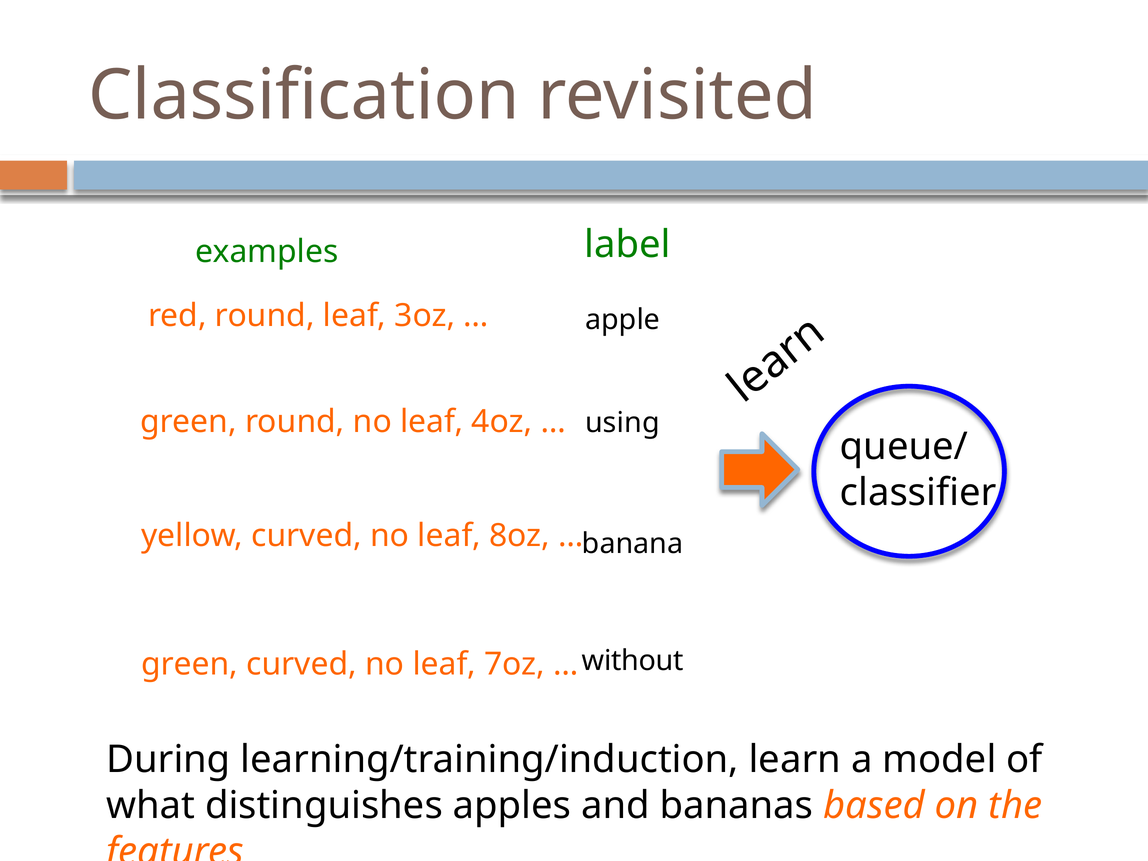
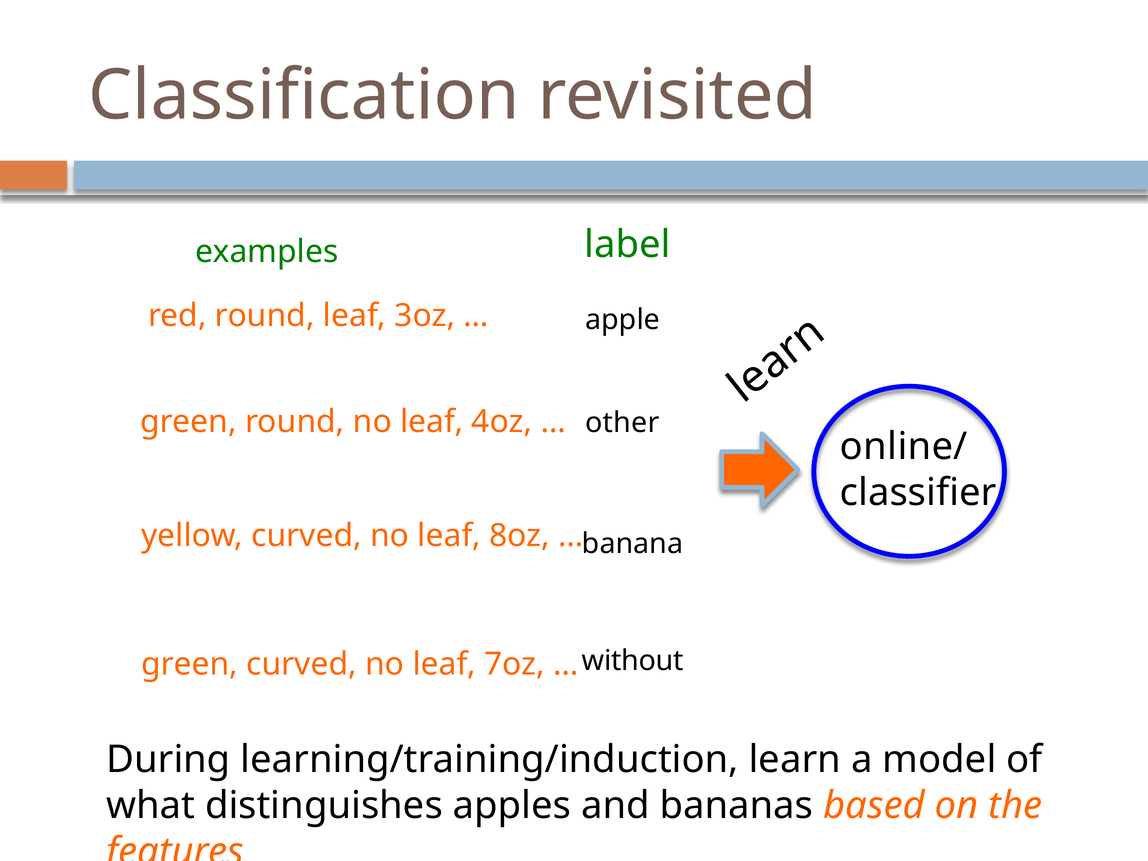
using: using -> other (622, 423)
queue/: queue/ -> online/ (904, 447)
